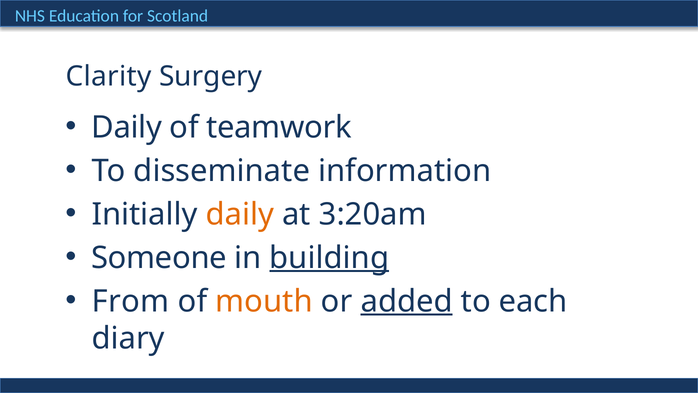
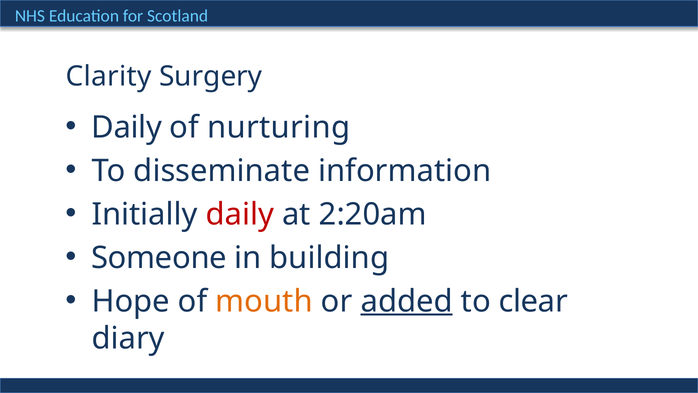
teamwork: teamwork -> nurturing (279, 127)
daily colour: orange -> red (240, 214)
3:20am: 3:20am -> 2:20am (373, 214)
building underline: present -> none (329, 258)
From: From -> Hope (131, 301)
each: each -> clear (533, 301)
